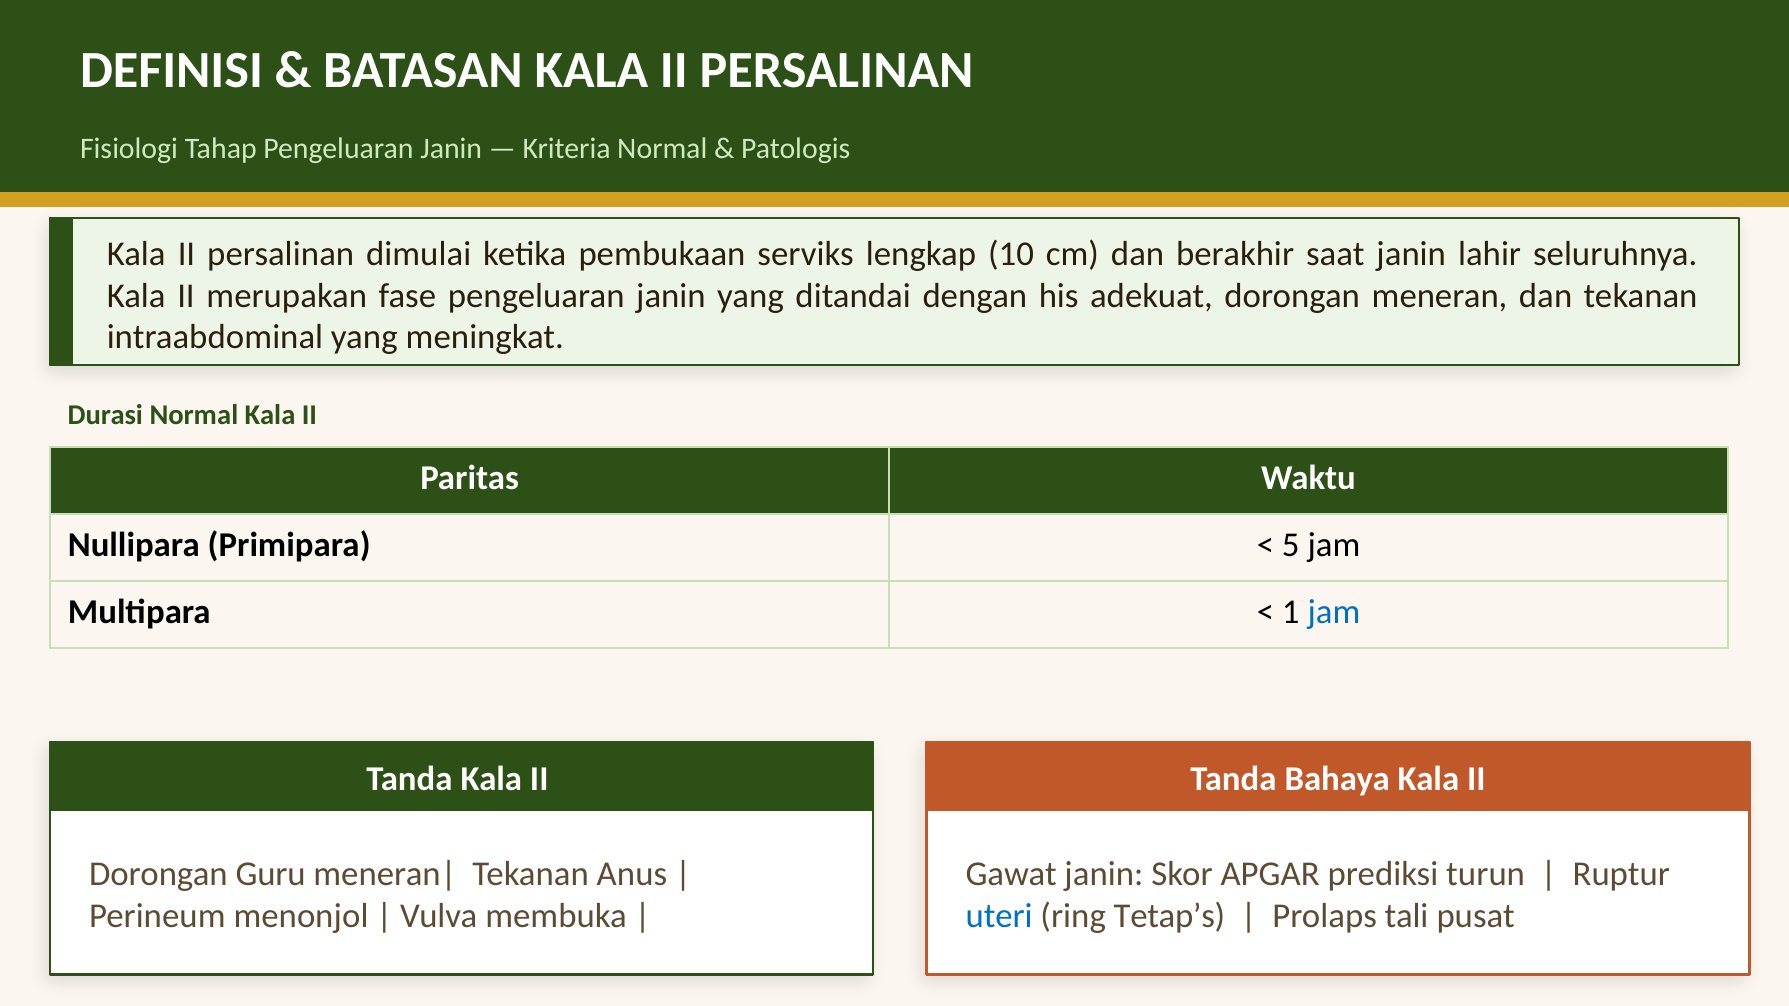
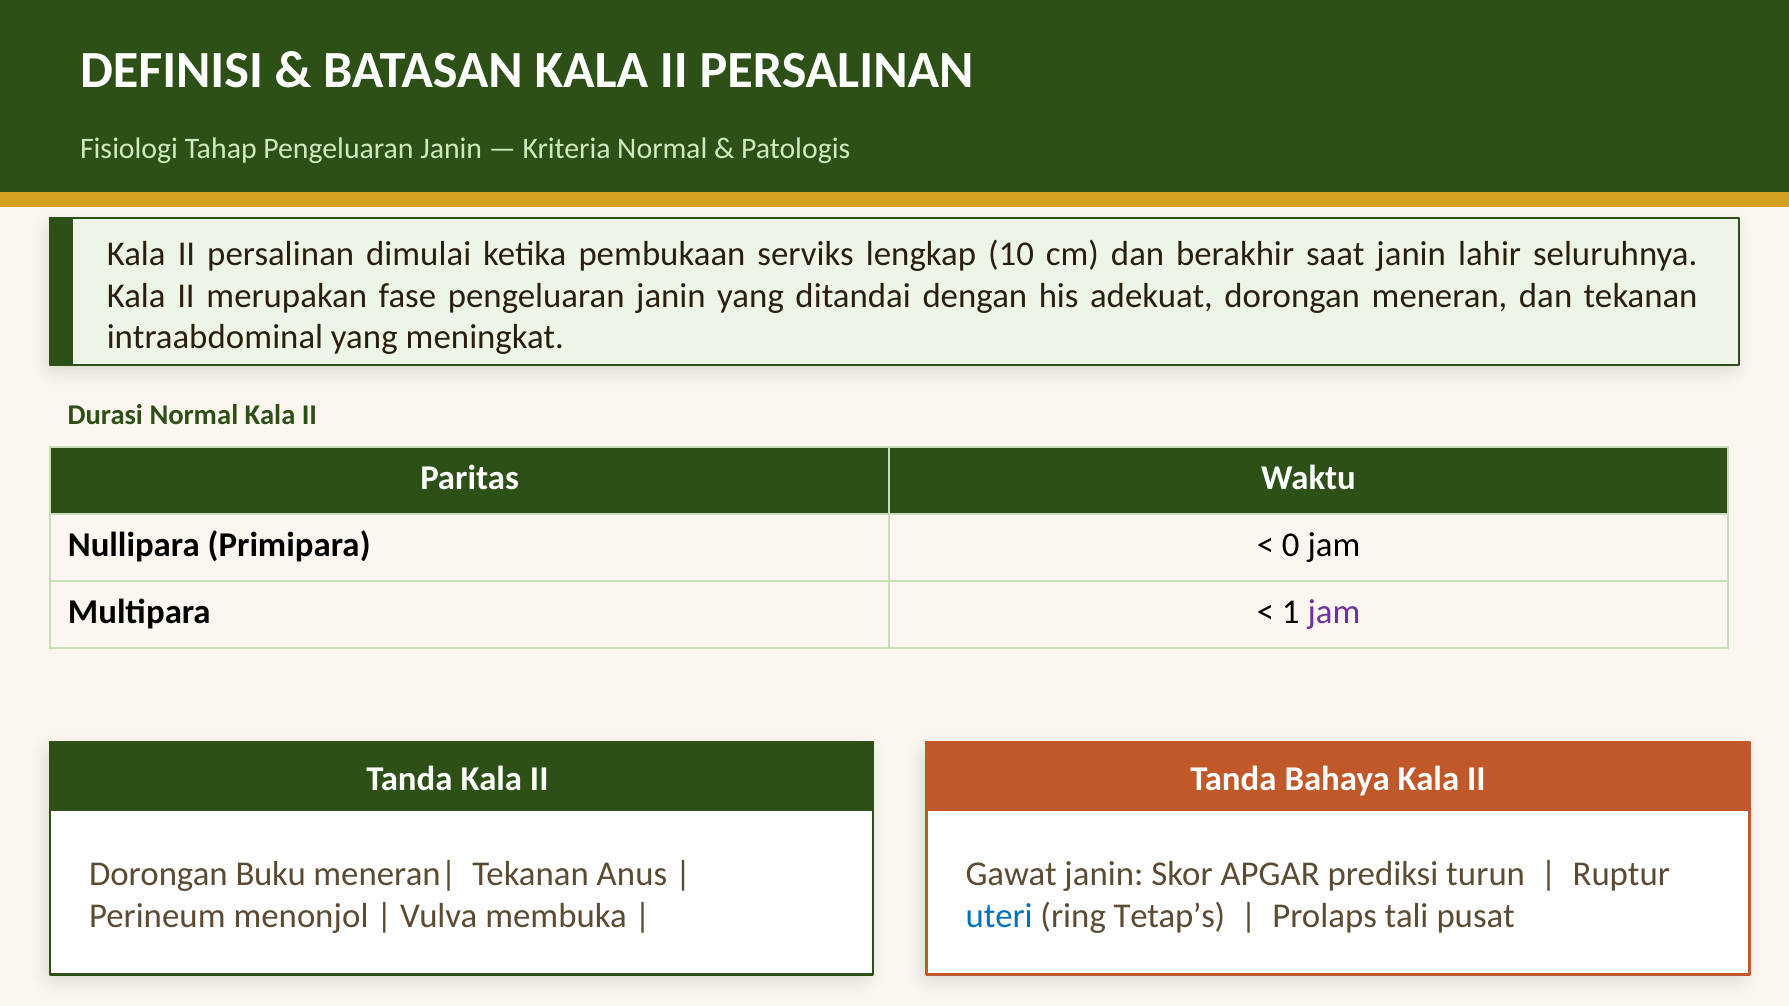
5: 5 -> 0 (1291, 545)
jam colour: blue -> purple (1334, 612)
Guru: Guru -> Buku (271, 874)
